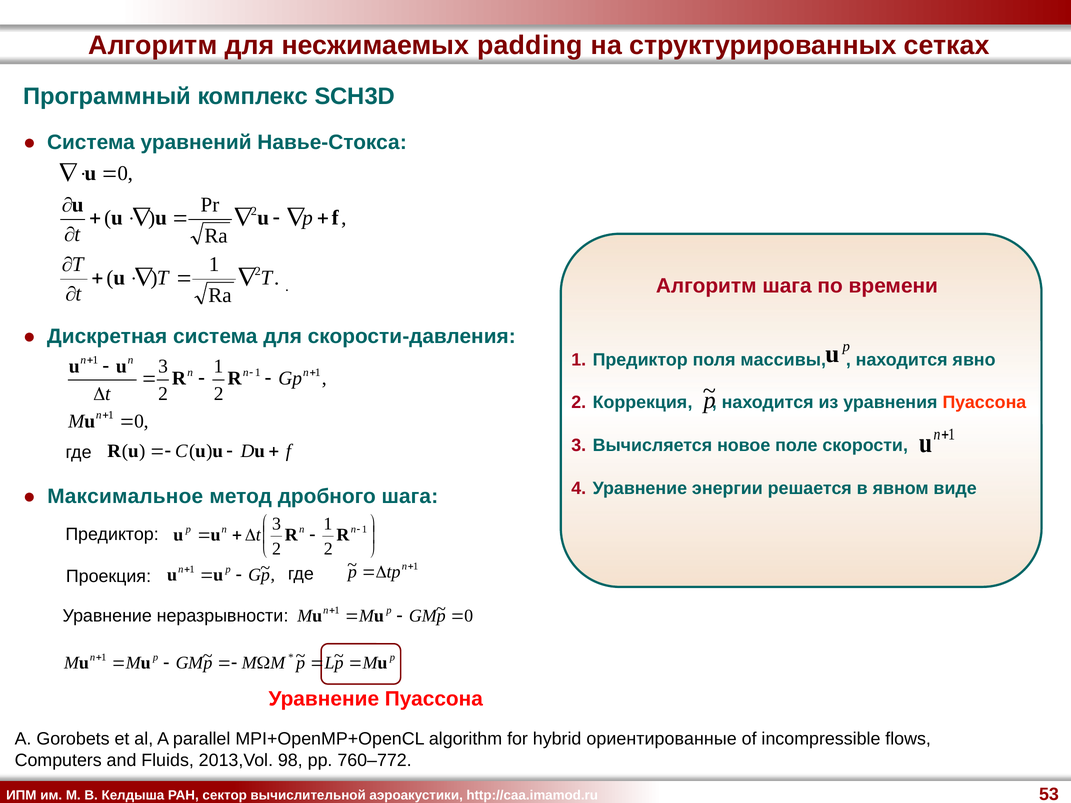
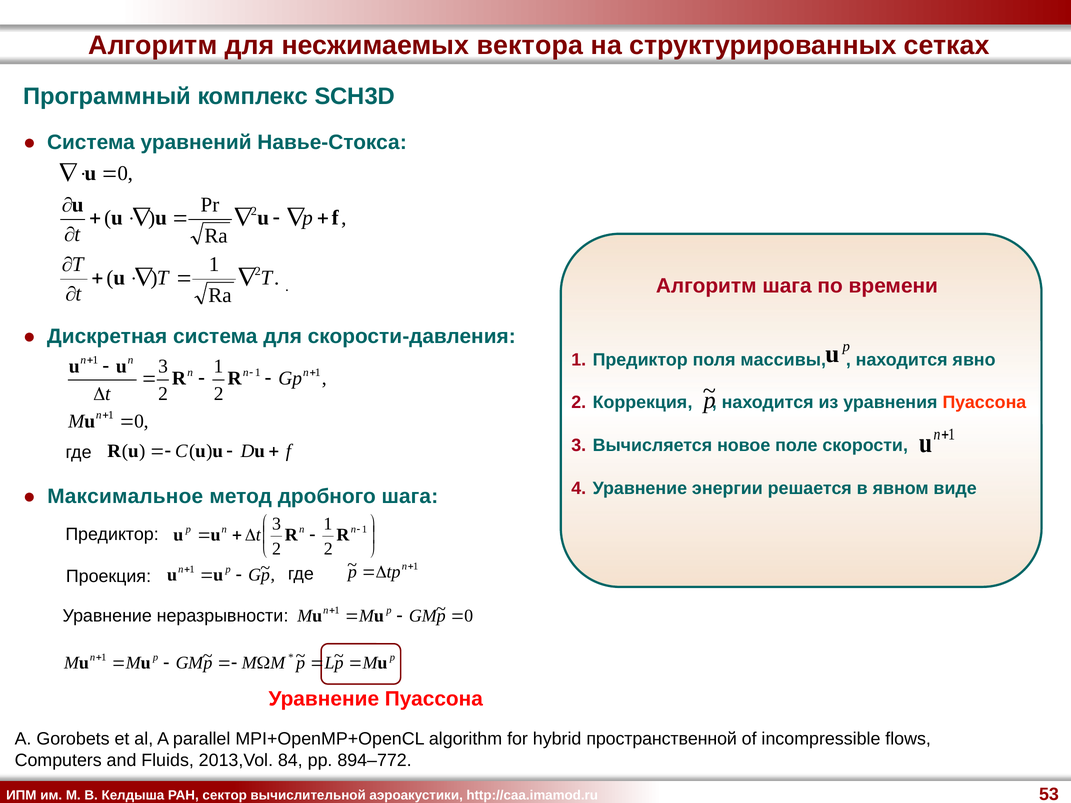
padding: padding -> вектора (530, 45)
ориентированные: ориентированные -> пространственной (662, 739)
98: 98 -> 84 (290, 761)
760–772: 760–772 -> 894–772 (375, 761)
